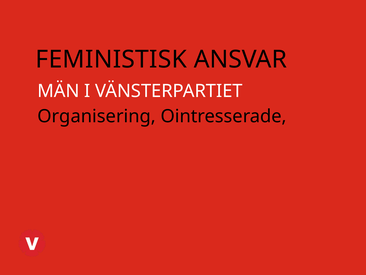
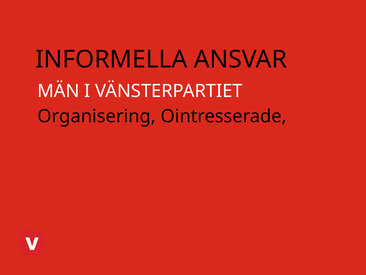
FEMINISTISK: FEMINISTISK -> INFORMELLA (111, 59)
